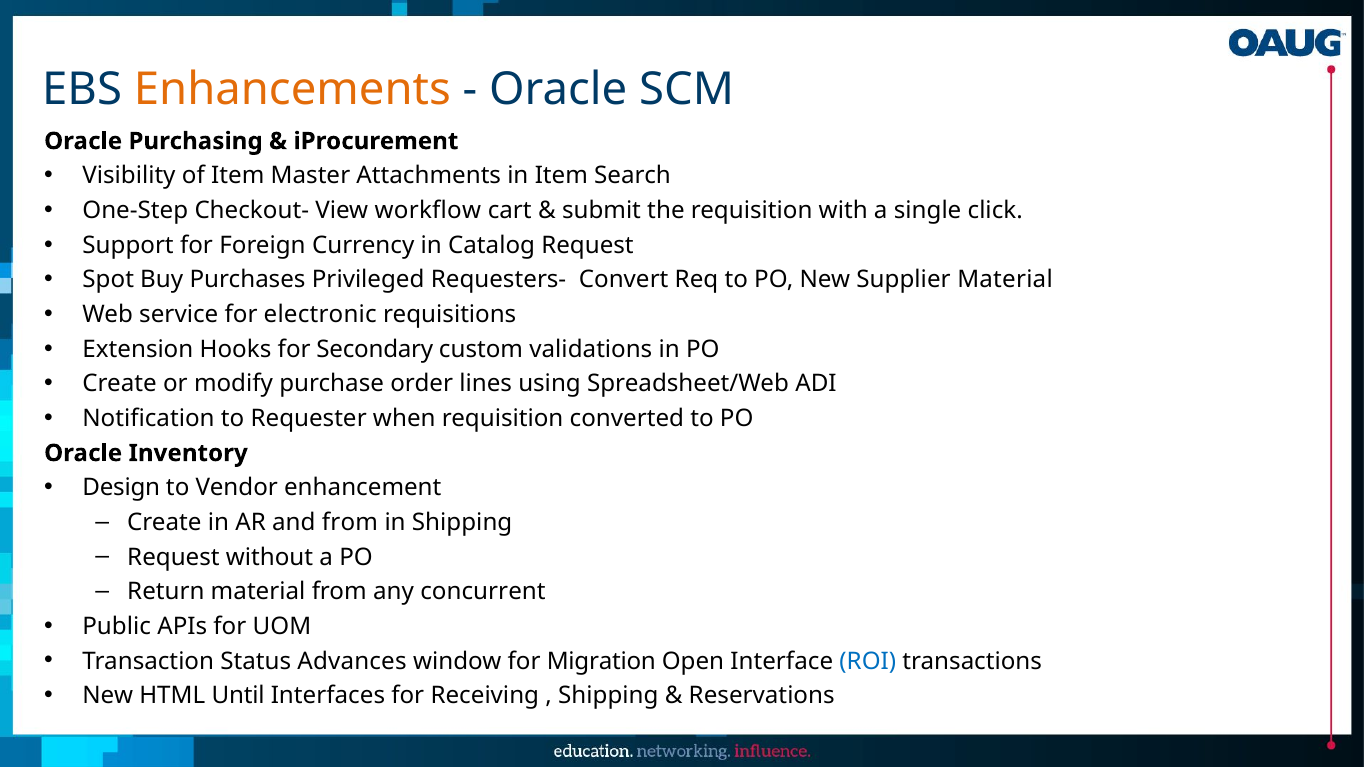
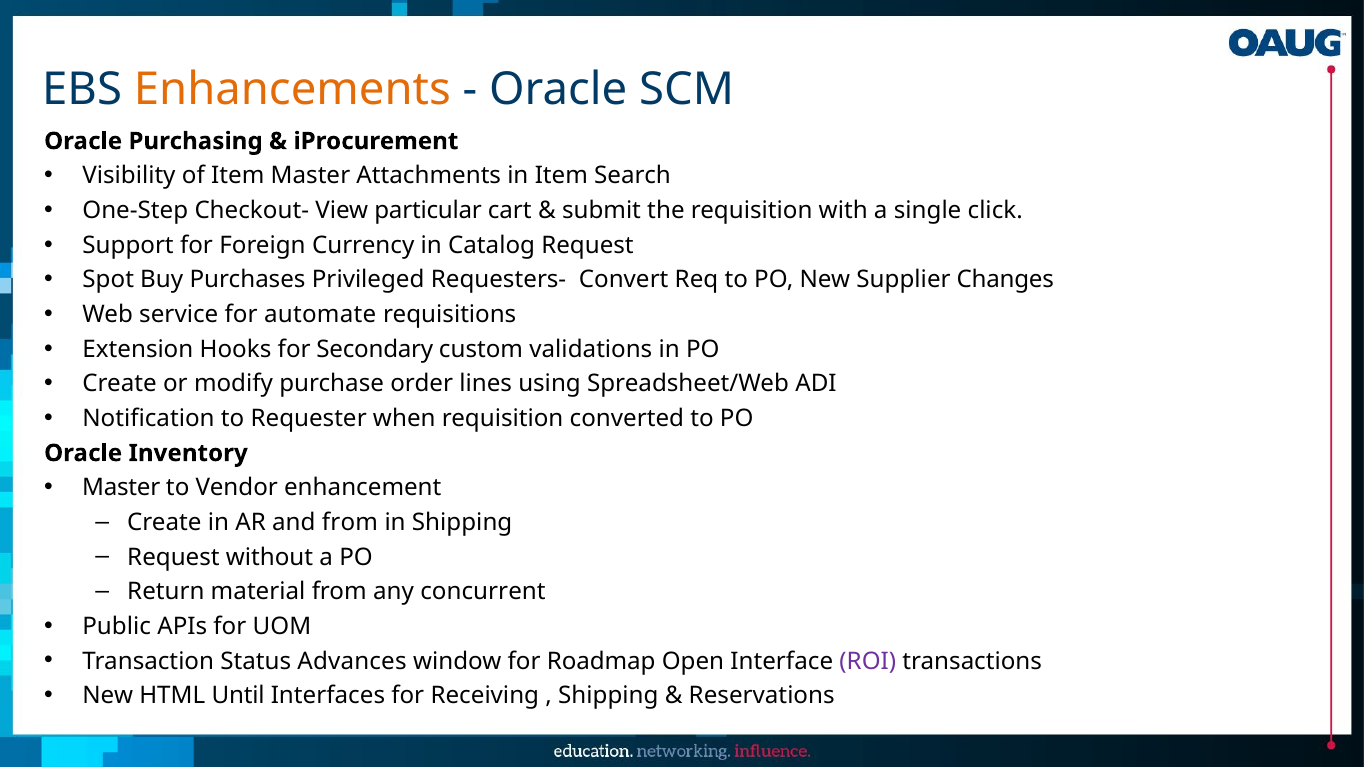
workflow: workflow -> particular (428, 211)
Supplier Material: Material -> Changes (1005, 280)
electronic: electronic -> automate (320, 315)
Design: Design -> Master (121, 488)
Migration: Migration -> Roadmap (601, 661)
ROI colour: blue -> purple (868, 661)
